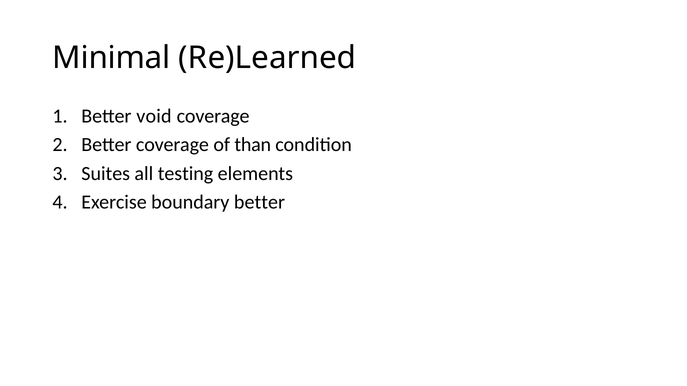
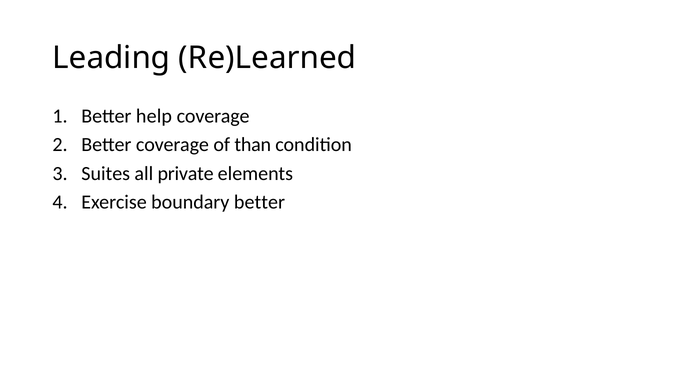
Minimal: Minimal -> Leading (111, 58)
void: void -> help (154, 116)
testing: testing -> private (186, 174)
